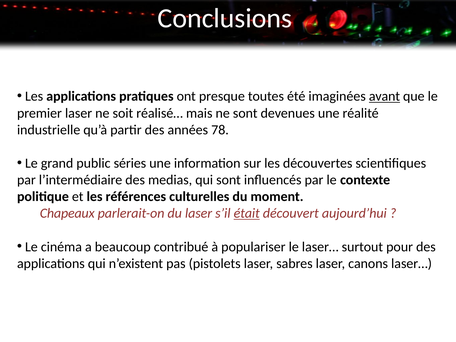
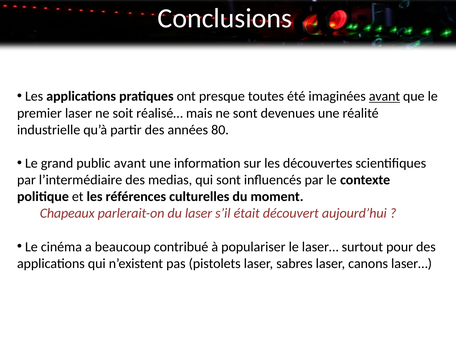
78: 78 -> 80 (220, 130)
public séries: séries -> avant (130, 163)
était underline: present -> none (247, 213)
